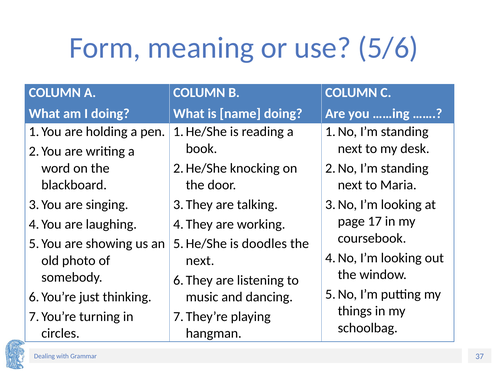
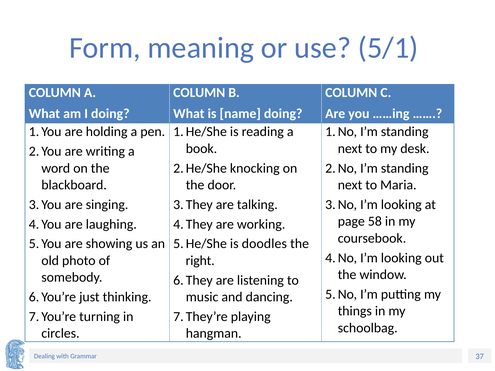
5/6: 5/6 -> 5/1 (388, 48)
17: 17 -> 58 (375, 222)
next: next -> right (200, 261)
